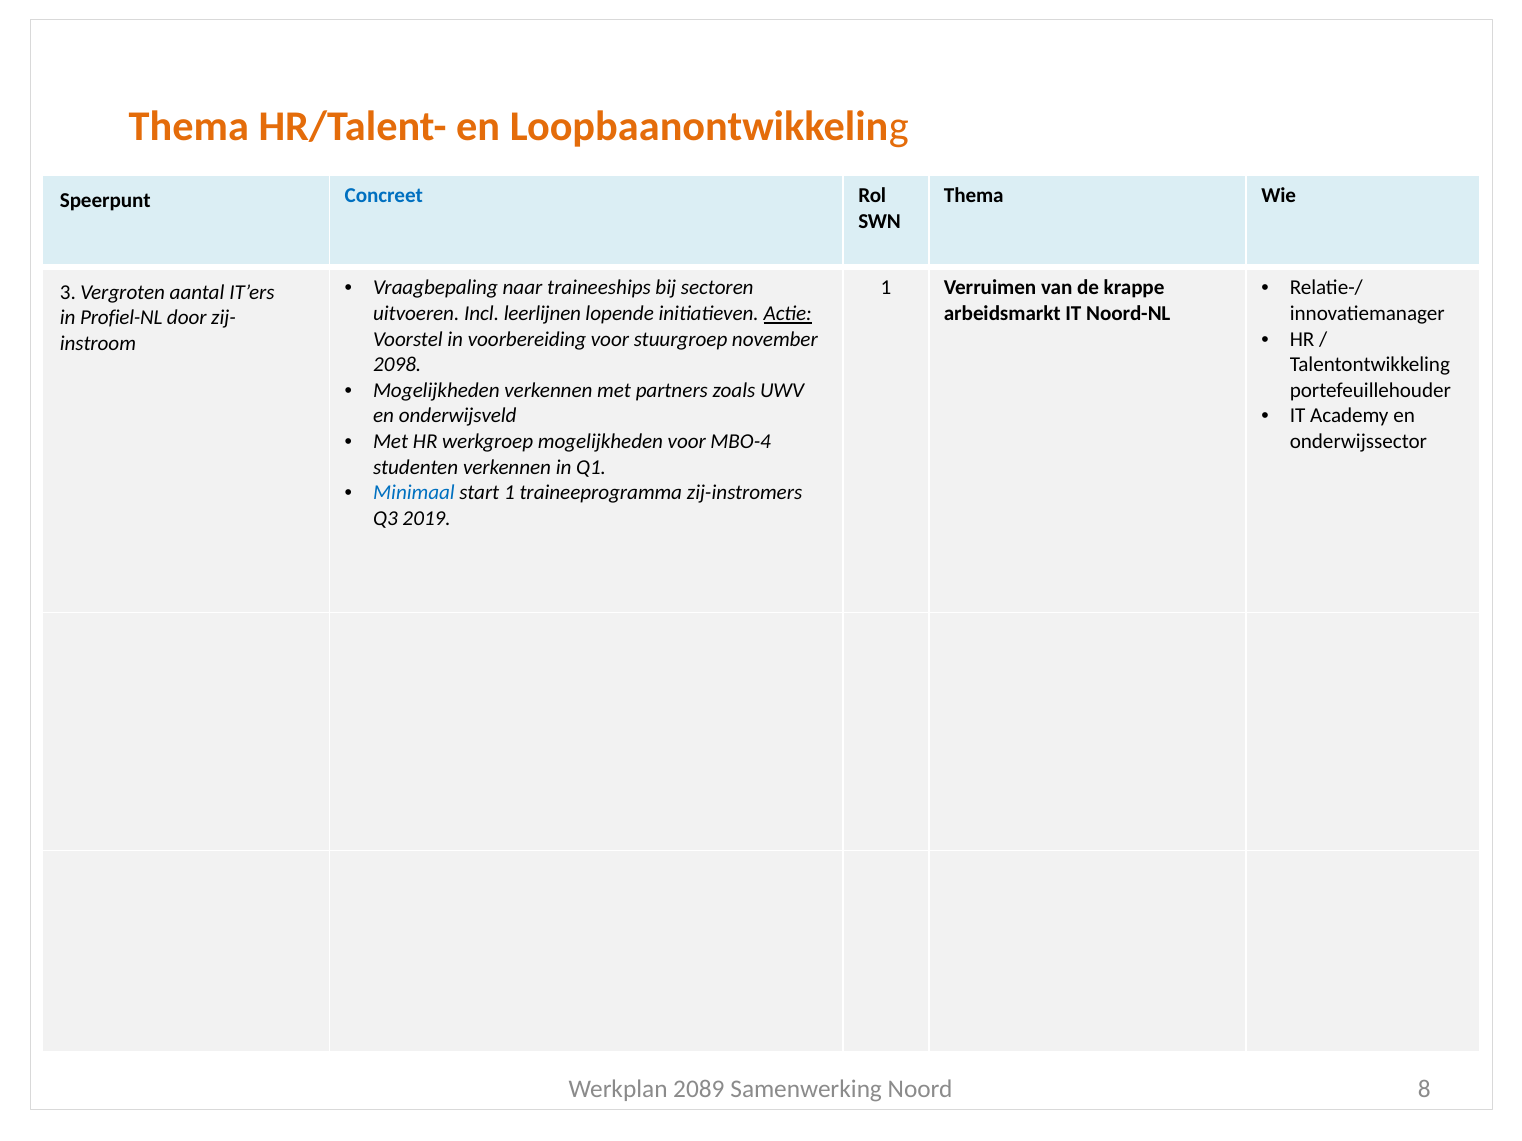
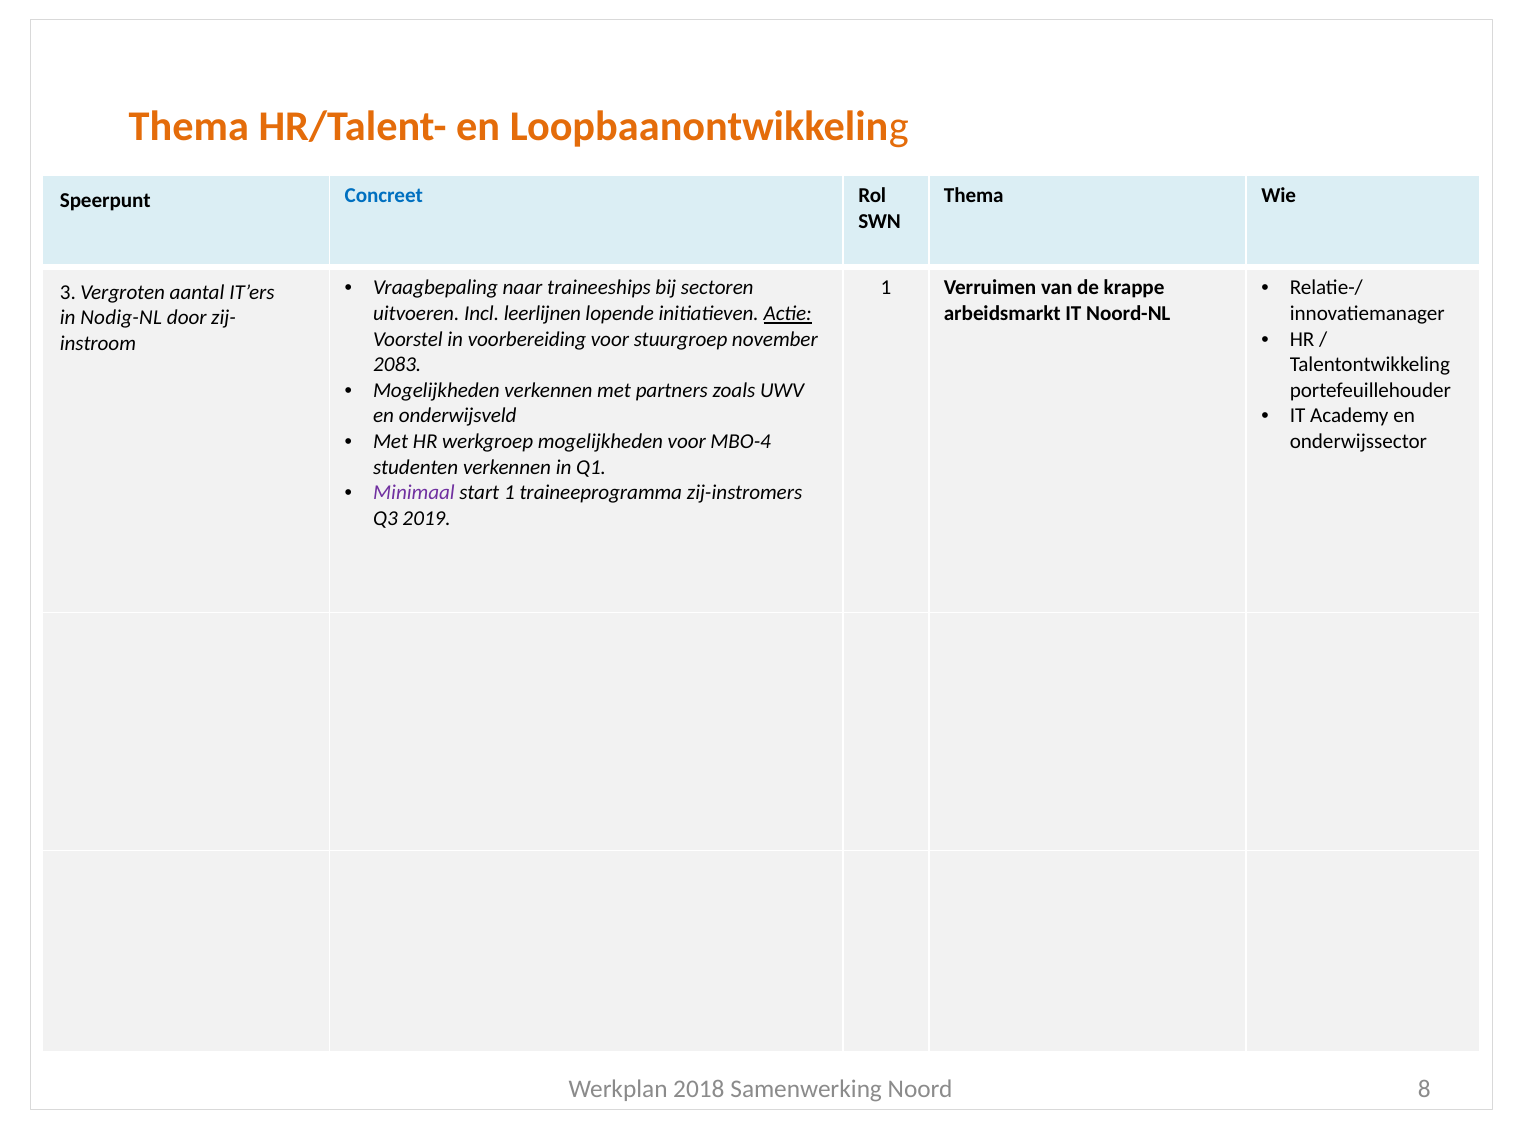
Profiel-NL: Profiel-NL -> Nodig-NL (121, 318)
2098: 2098 -> 2083 (397, 365)
Minimaal colour: blue -> purple (414, 493)
2089: 2089 -> 2018 (699, 1090)
